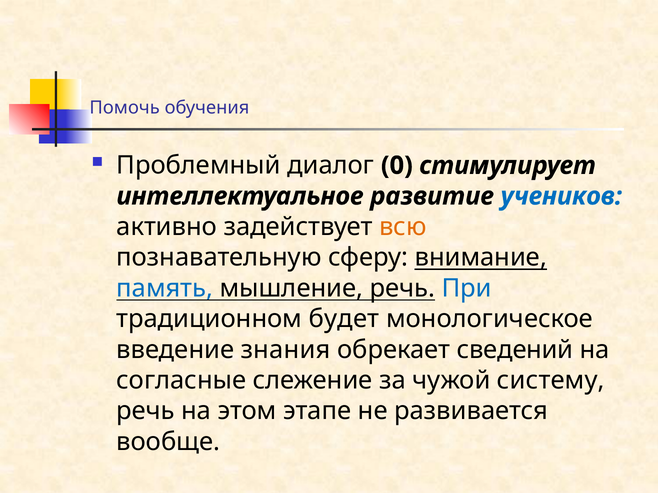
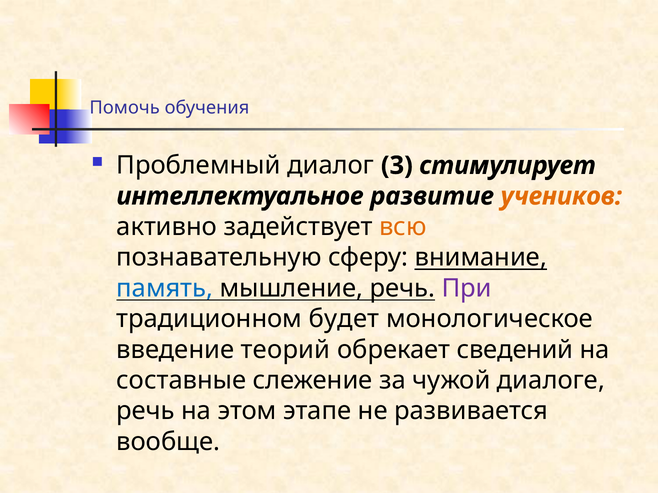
0: 0 -> 3 (397, 166)
учеников colour: blue -> orange (561, 196)
При colour: blue -> purple (467, 289)
знания: знания -> теорий (286, 350)
согласные: согласные -> составные (181, 381)
систему: систему -> диалоге (551, 381)
